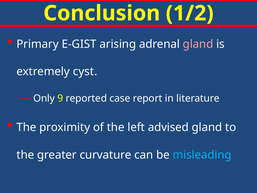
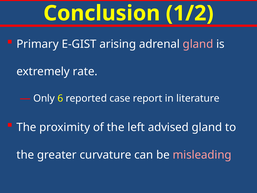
cyst: cyst -> rate (85, 72)
9: 9 -> 6 (60, 98)
misleading colour: light blue -> pink (202, 155)
